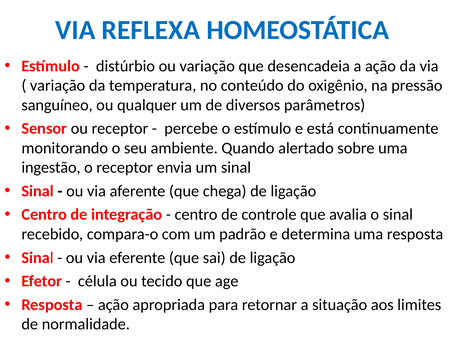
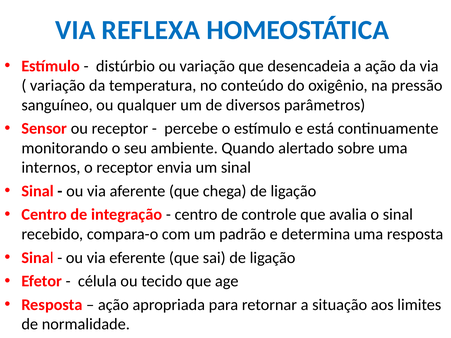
ingestão: ingestão -> internos (51, 168)
